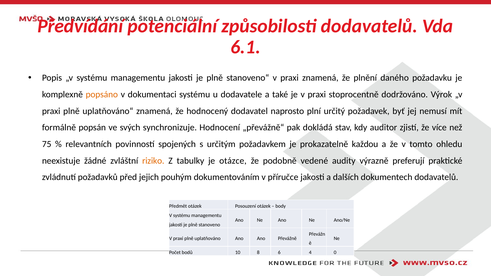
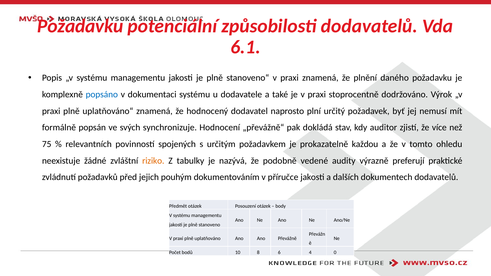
Předvídání: Předvídání -> Požadavku (80, 26)
popsáno colour: orange -> blue (102, 95)
otázce: otázce -> nazývá (233, 161)
